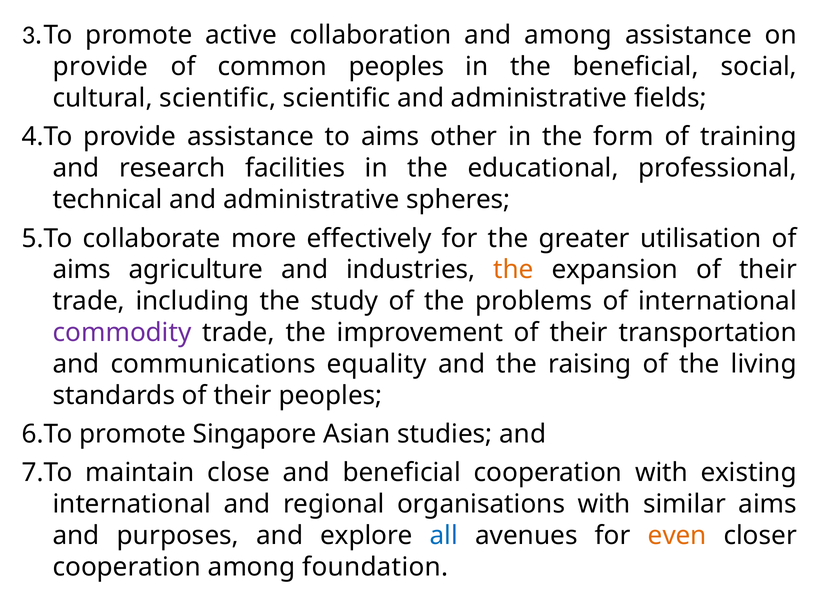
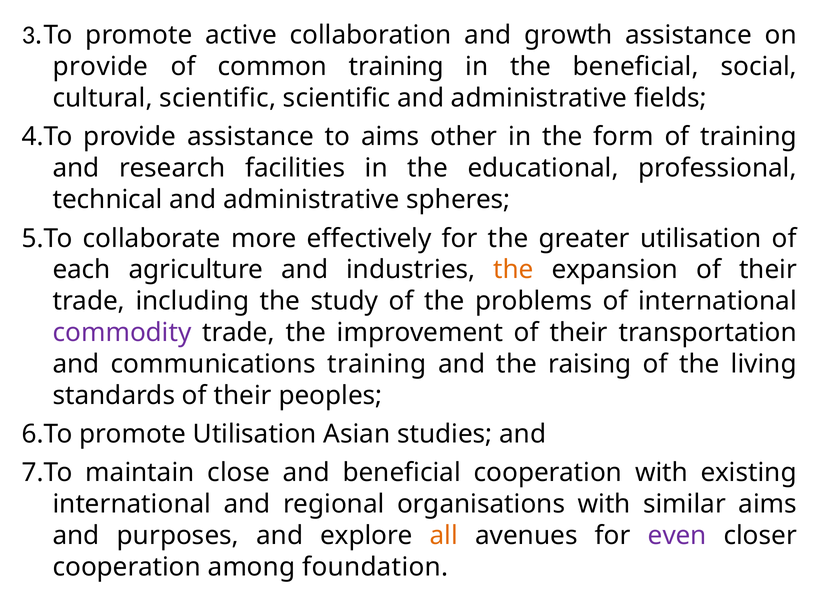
and among: among -> growth (568, 35)
common peoples: peoples -> training (396, 67)
aims: aims -> each (82, 270)
communications equality: equality -> training (377, 364)
promote Singapore: Singapore -> Utilisation (255, 434)
all colour: blue -> orange (444, 536)
even colour: orange -> purple (677, 536)
